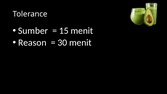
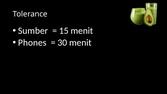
Reason: Reason -> Phones (32, 43)
